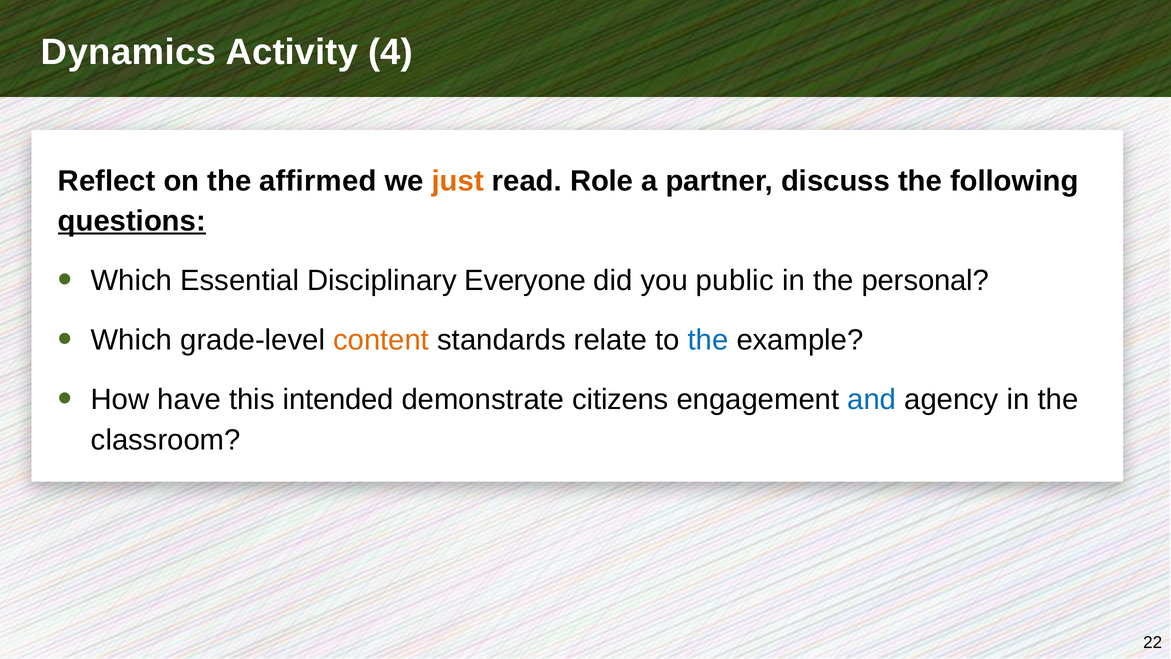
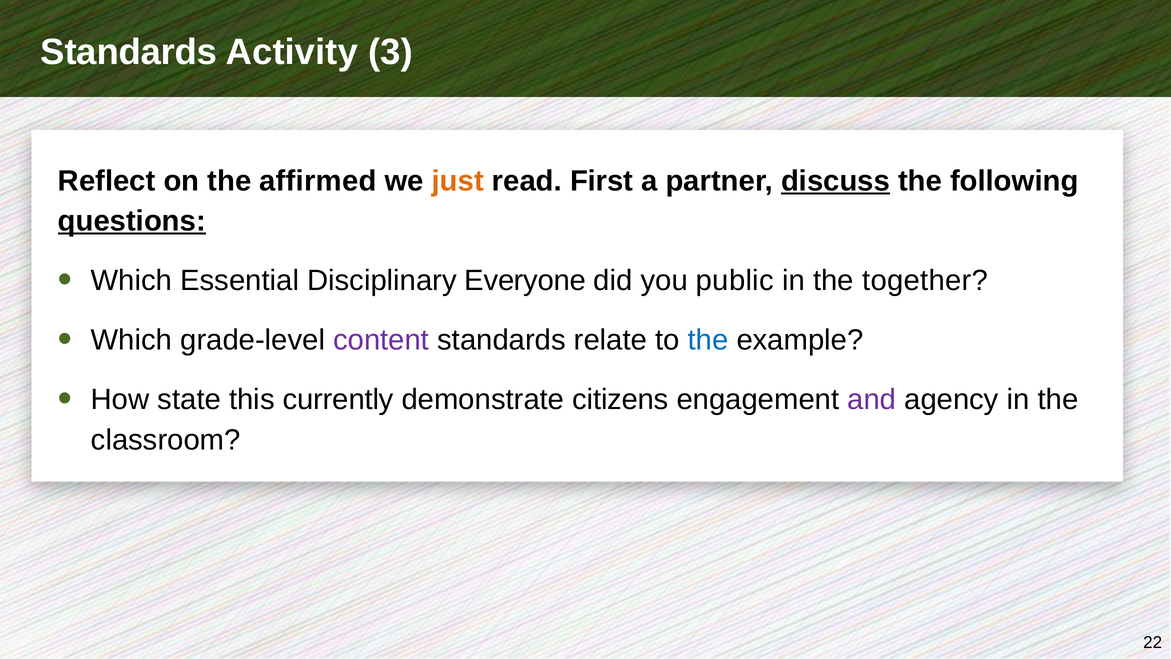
Dynamics: Dynamics -> Standards (129, 52)
4: 4 -> 3 (391, 52)
Role: Role -> First (602, 181)
discuss underline: none -> present (836, 181)
personal: personal -> together (925, 280)
content colour: orange -> purple (381, 340)
have: have -> state (189, 400)
intended: intended -> currently (338, 400)
and colour: blue -> purple (872, 400)
